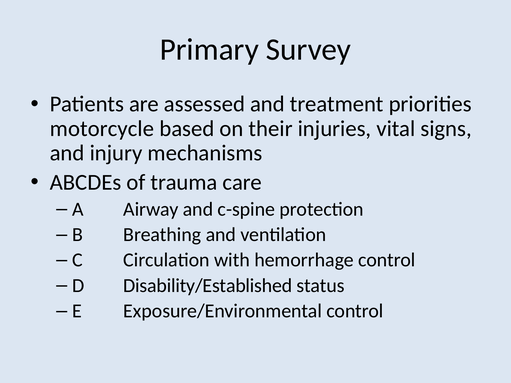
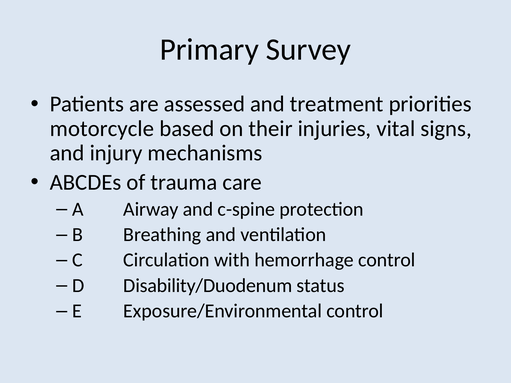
Disability/Established: Disability/Established -> Disability/Duodenum (208, 286)
